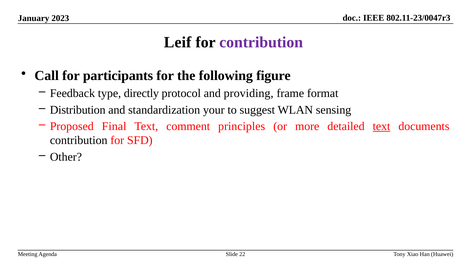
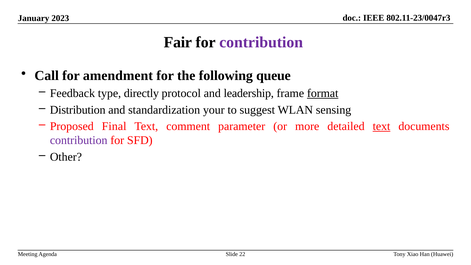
Leif: Leif -> Fair (178, 42)
participants: participants -> amendment (118, 76)
figure: figure -> queue (273, 76)
providing: providing -> leadership (249, 93)
format underline: none -> present (323, 93)
principles: principles -> parameter (242, 126)
contribution colour: black -> purple (79, 140)
